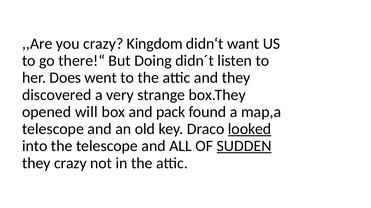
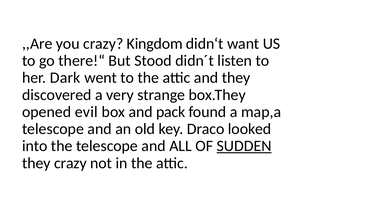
Doing: Doing -> Stood (153, 61)
Does: Does -> Dark (65, 78)
will: will -> evil (86, 112)
looked underline: present -> none (250, 129)
